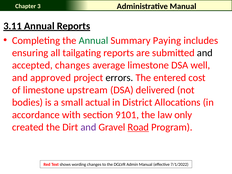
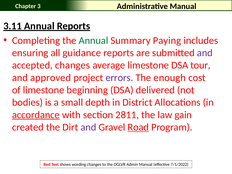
tailgating: tailgating -> guidance (82, 53)
and colour: black -> purple (205, 53)
well: well -> tour (200, 65)
errors colour: black -> purple (119, 78)
entered: entered -> enough (170, 78)
upstream: upstream -> beginning (87, 90)
actual: actual -> depth (98, 102)
accordance underline: none -> present (36, 115)
9101: 9101 -> 2811 (127, 115)
only: only -> gain (183, 115)
